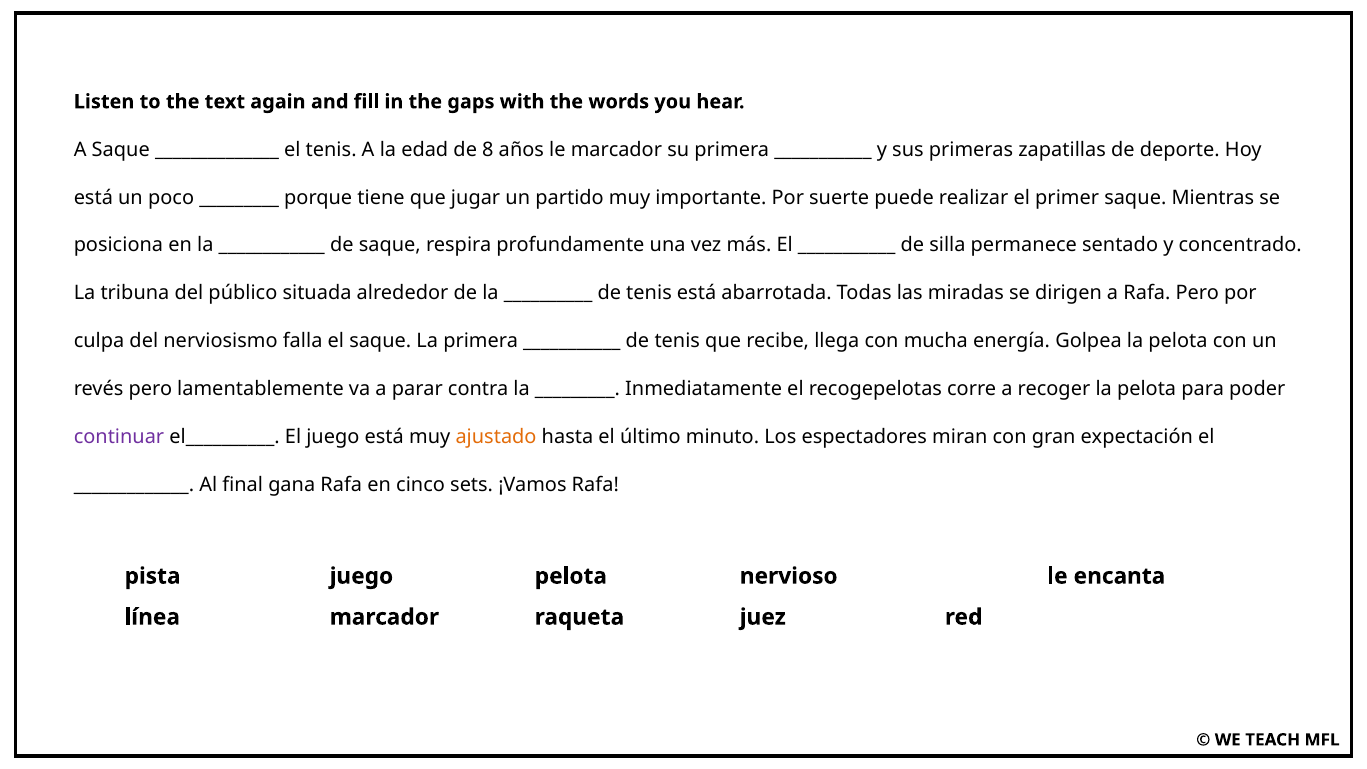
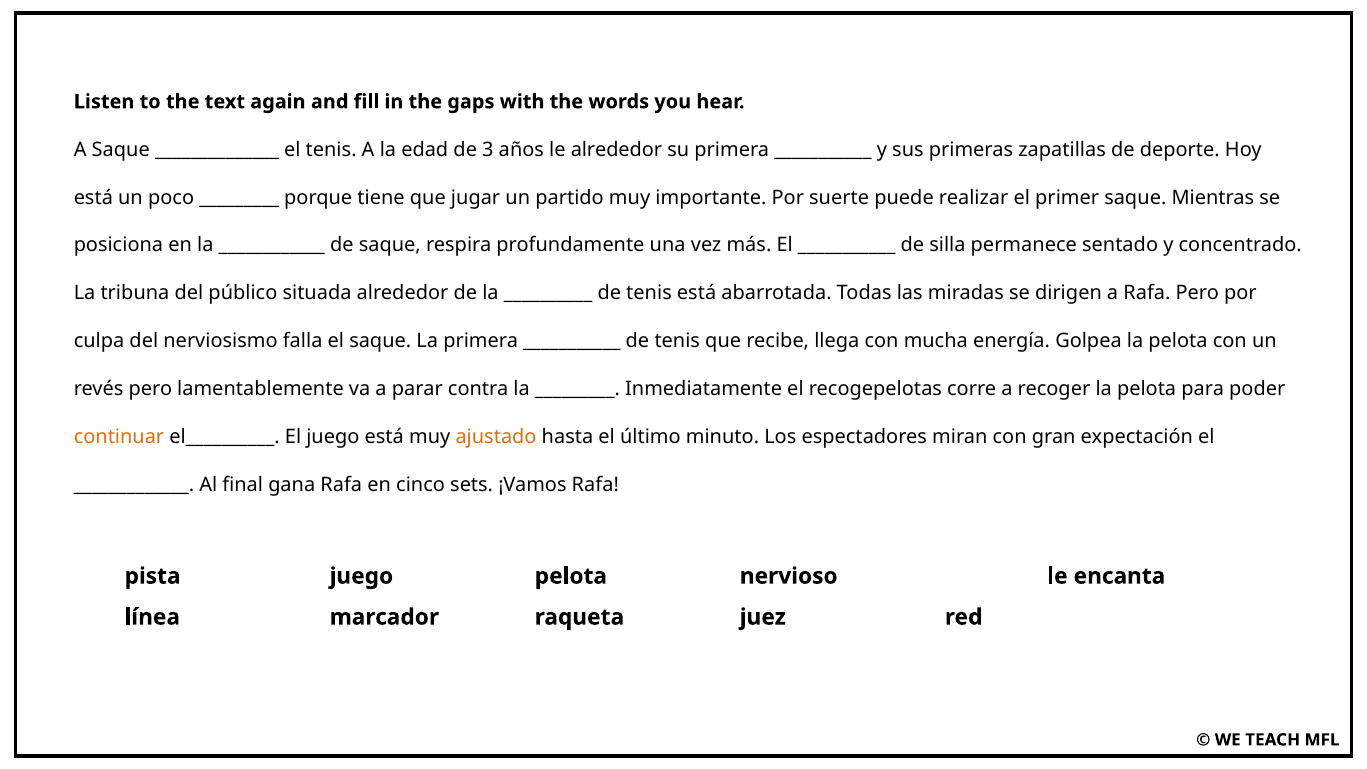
8: 8 -> 3 (488, 150)
le marcador: marcador -> alrededor (616, 150)
continuar colour: purple -> orange (119, 437)
